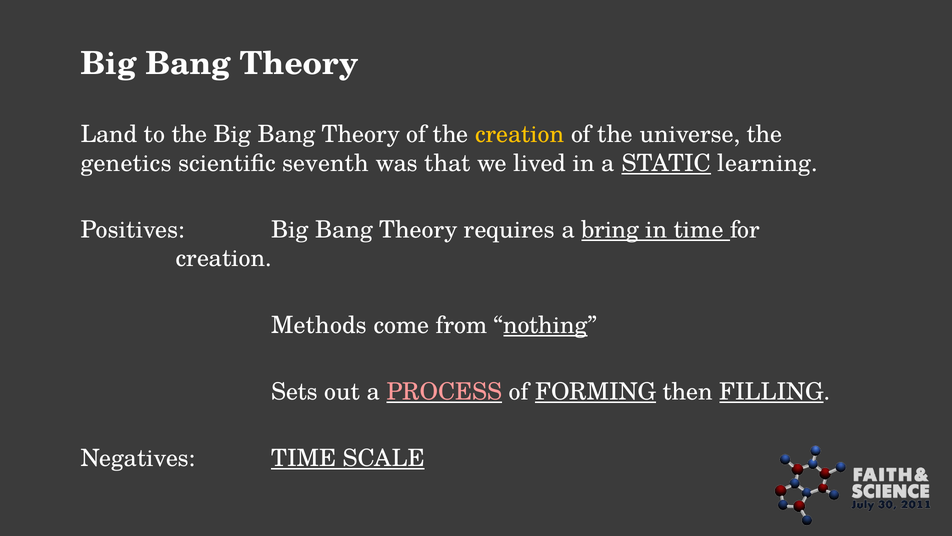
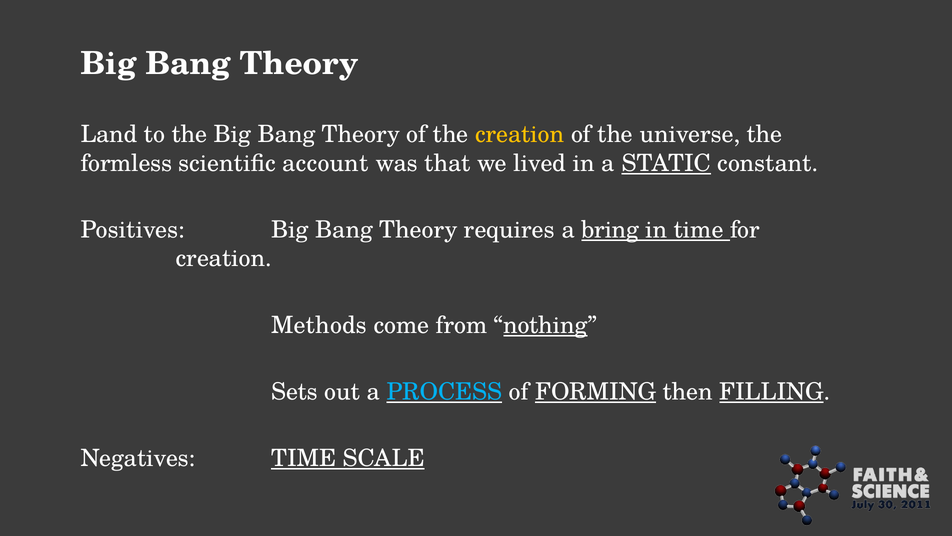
genetics: genetics -> formless (126, 163)
seventh: seventh -> account (326, 163)
learning: learning -> constant (768, 163)
PROCESS colour: pink -> light blue (444, 391)
